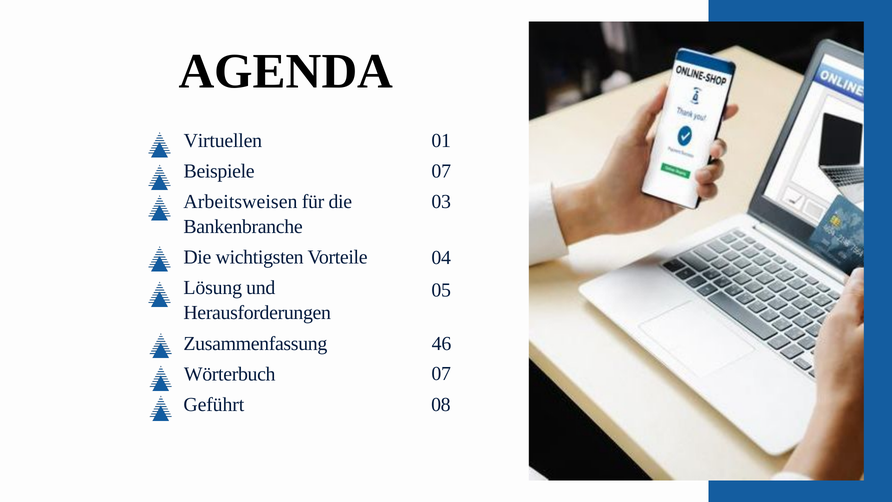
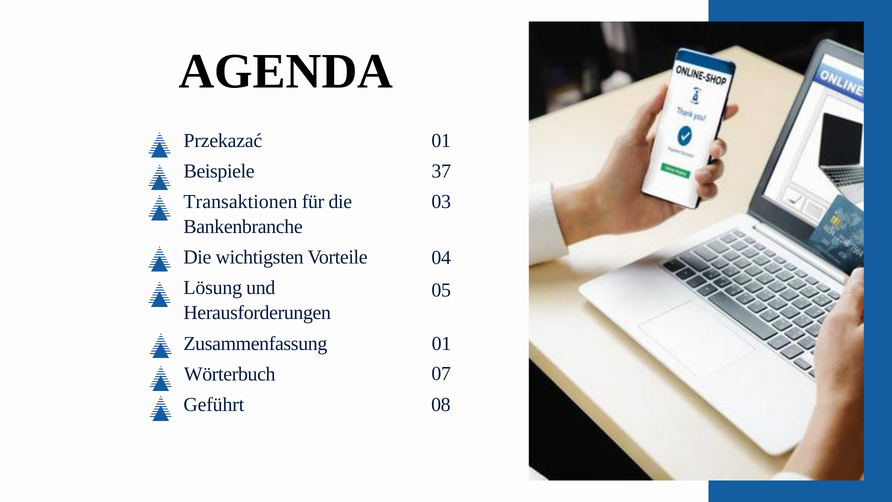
Virtuellen: Virtuellen -> Przekazać (223, 141)
Beispiele 07: 07 -> 37 (441, 171)
Arbeitsweisen: Arbeitsweisen -> Transaktionen (240, 202)
Zusammenfassung 46: 46 -> 01 (442, 343)
